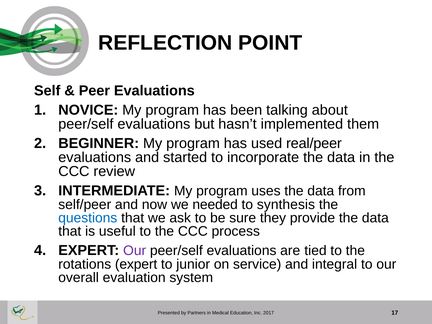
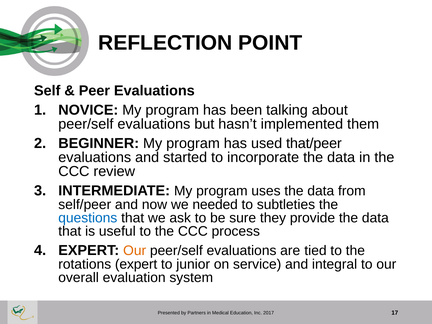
real/peer: real/peer -> that/peer (314, 143)
synthesis: synthesis -> subtleties (286, 205)
Our colour: purple -> orange (135, 251)
